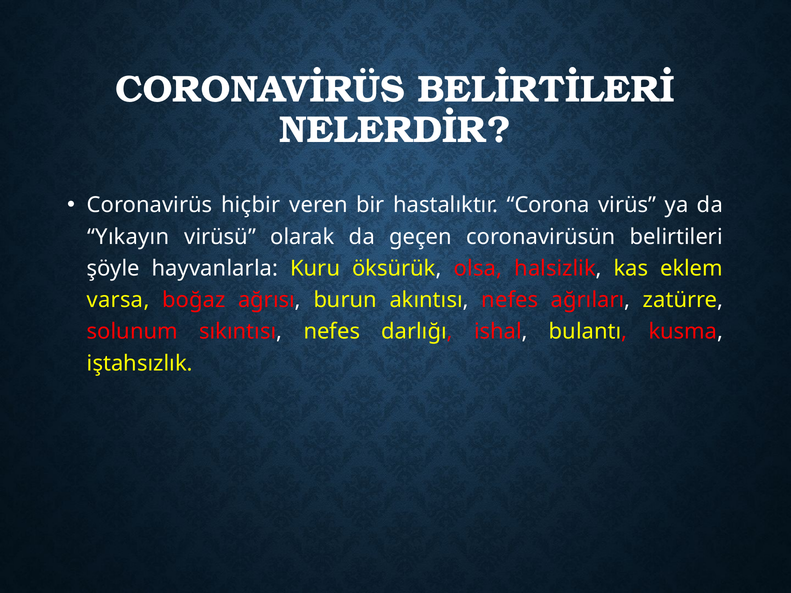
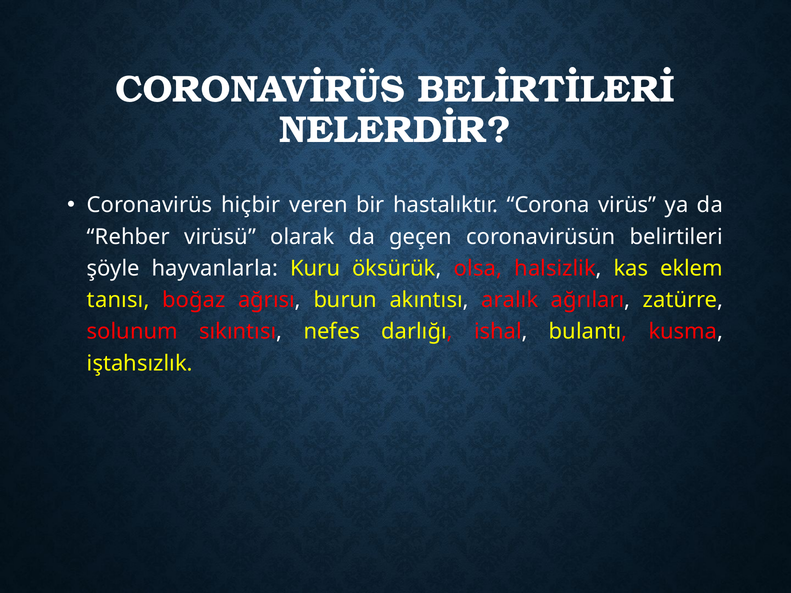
Yıkayın: Yıkayın -> Rehber (128, 237)
varsa: varsa -> tanısı (118, 300)
akıntısı nefes: nefes -> aralık (510, 300)
